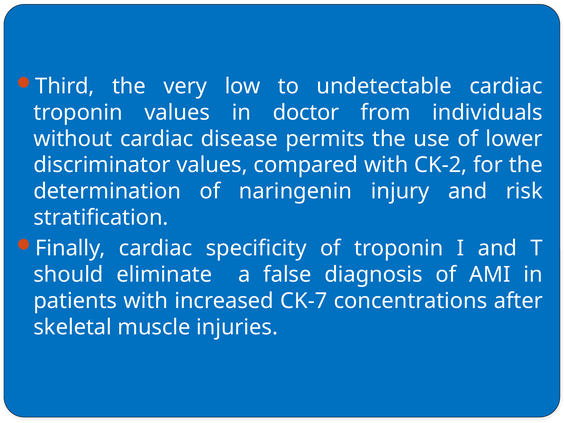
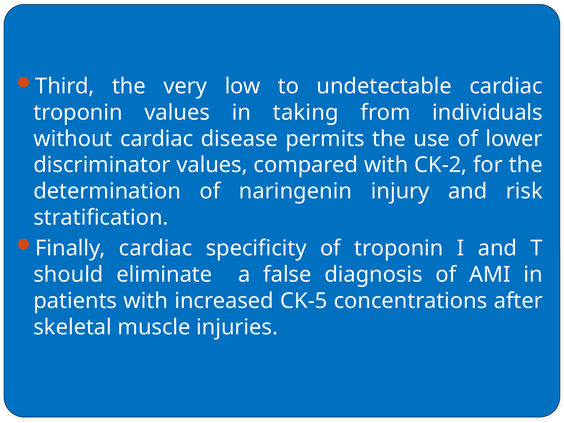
doctor: doctor -> taking (306, 113)
CK-7: CK-7 -> CK-5 (304, 301)
